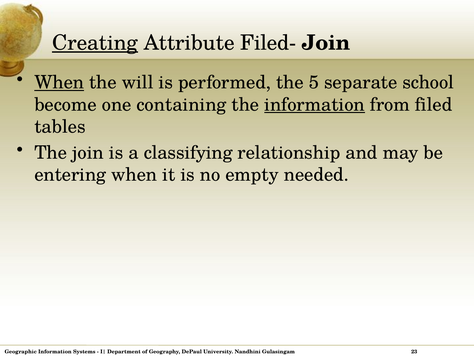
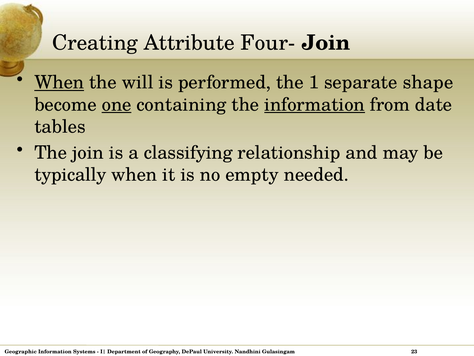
Creating underline: present -> none (95, 43)
Filed-: Filed- -> Four- (268, 43)
5: 5 -> 1 (314, 82)
school: school -> shape (428, 82)
one underline: none -> present (117, 105)
filed: filed -> date (434, 105)
entering: entering -> typically (70, 175)
